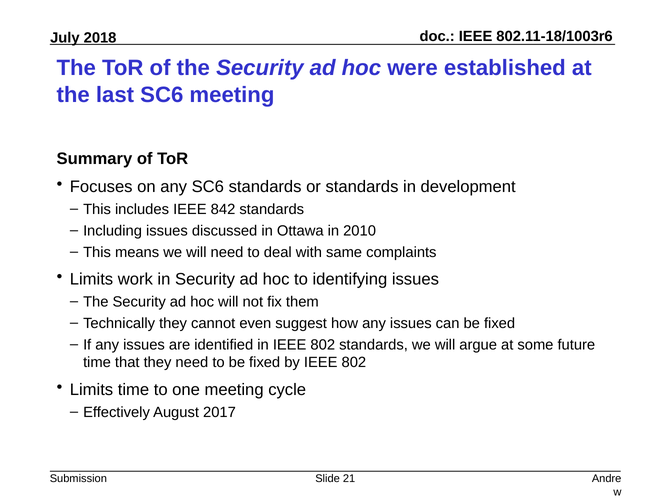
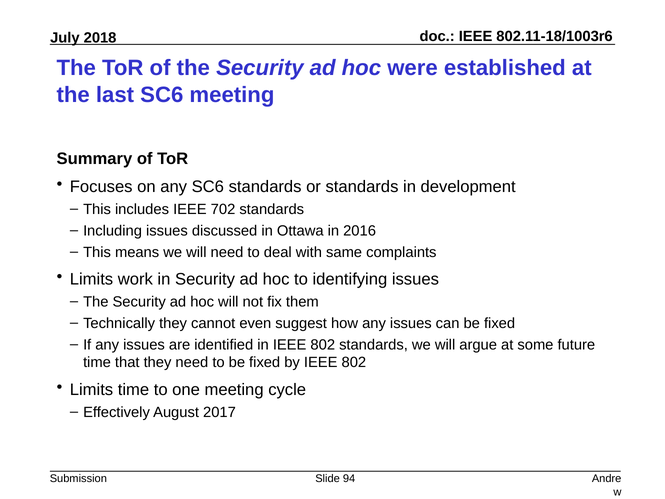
842: 842 -> 702 (223, 209)
2010: 2010 -> 2016 (360, 231)
21: 21 -> 94 (349, 478)
